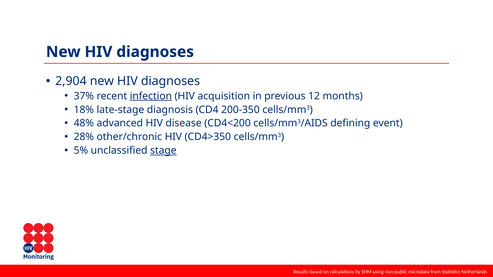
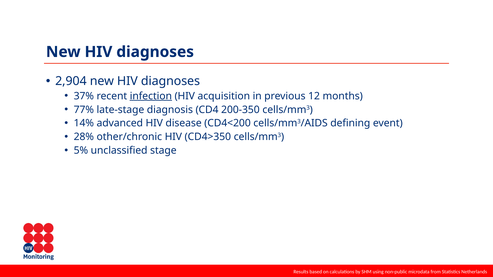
18%: 18% -> 77% (84, 110)
48%: 48% -> 14% (84, 123)
stage underline: present -> none (163, 151)
